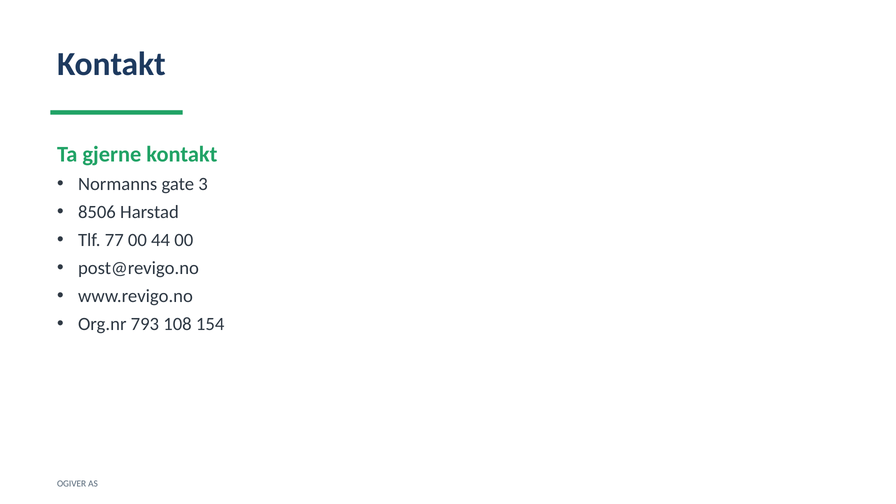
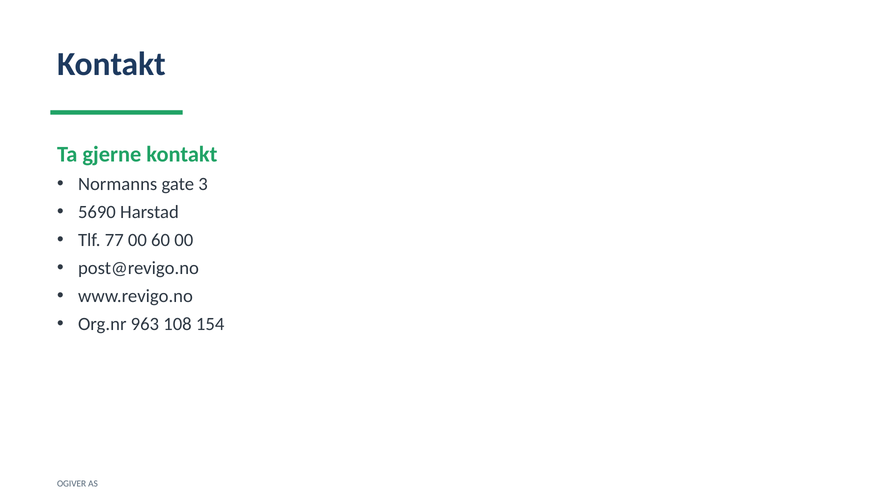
8506: 8506 -> 5690 (97, 212)
44: 44 -> 60 (161, 240)
793: 793 -> 963 (145, 324)
